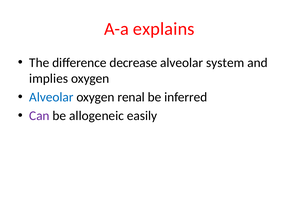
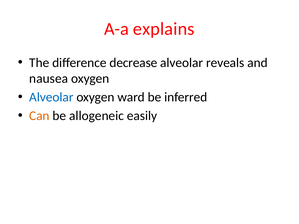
system: system -> reveals (225, 63)
implies: implies -> nausea (49, 79)
renal: renal -> ward (131, 97)
Can colour: purple -> orange (39, 116)
